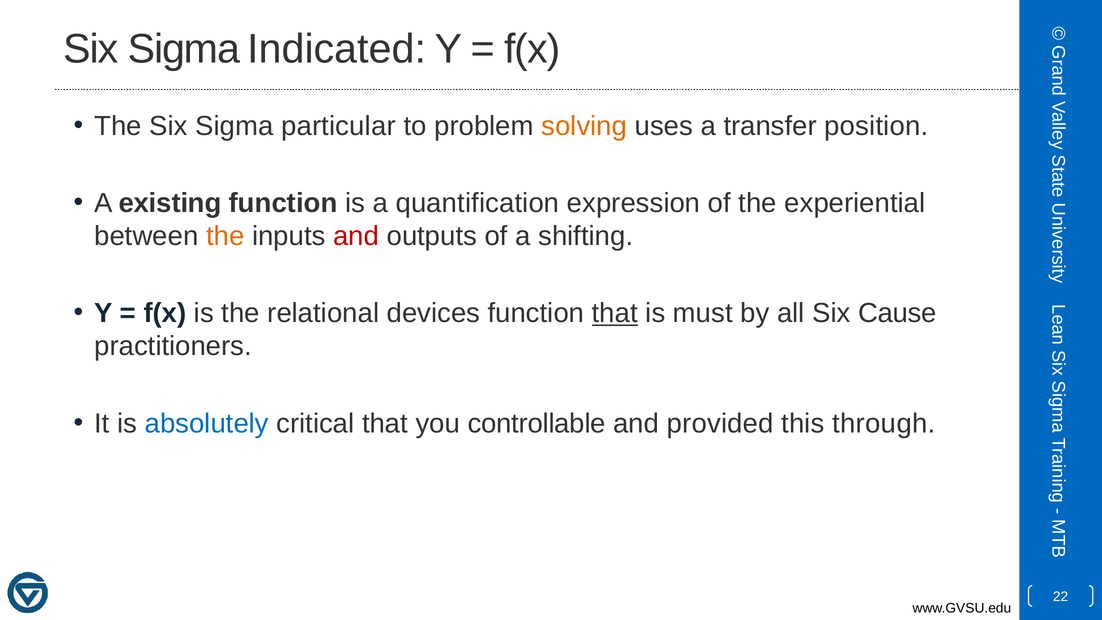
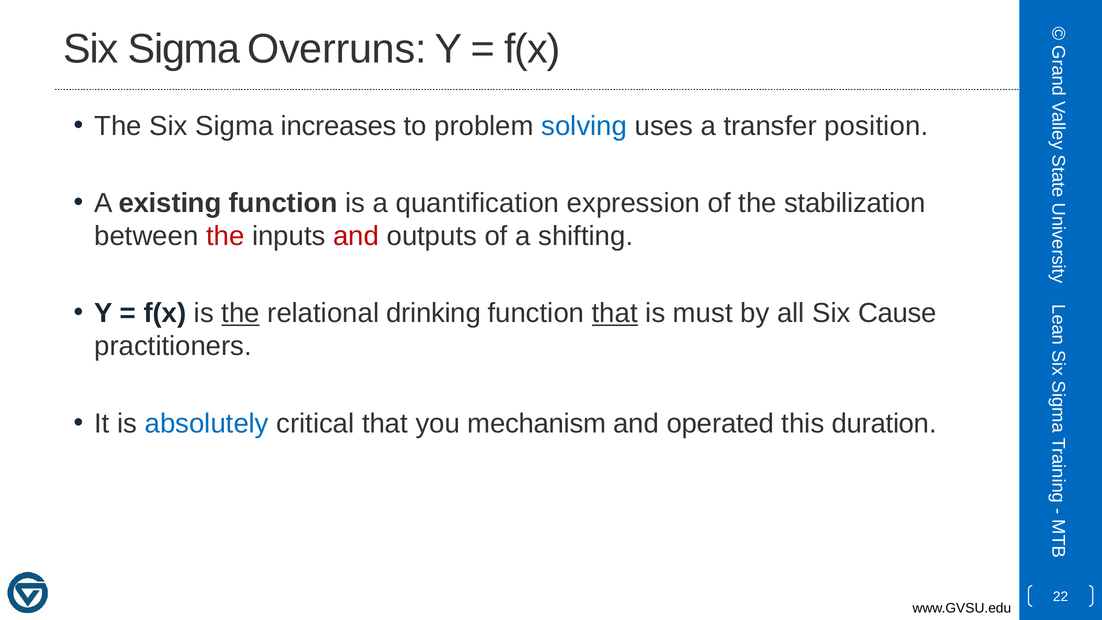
Indicated: Indicated -> Overruns (337, 49)
particular: particular -> increases (339, 126)
solving colour: orange -> blue (584, 126)
experiential: experiential -> stabilization (855, 203)
the colour: orange -> red (225, 236)
the underline: none -> present (241, 313)
devices: devices -> drinking (434, 313)
controllable: controllable -> mechanism (537, 423)
provided: provided -> operated (720, 423)
through: through -> duration (884, 423)
